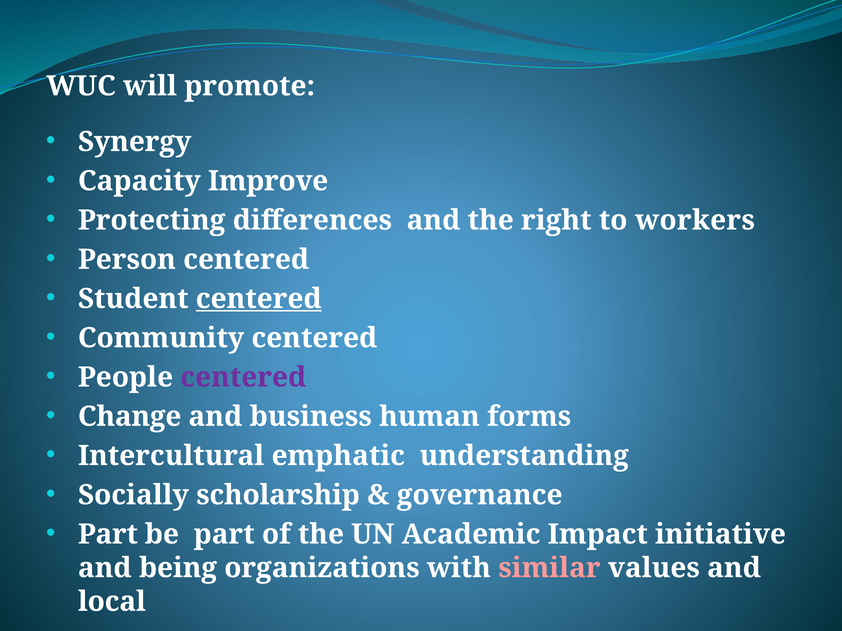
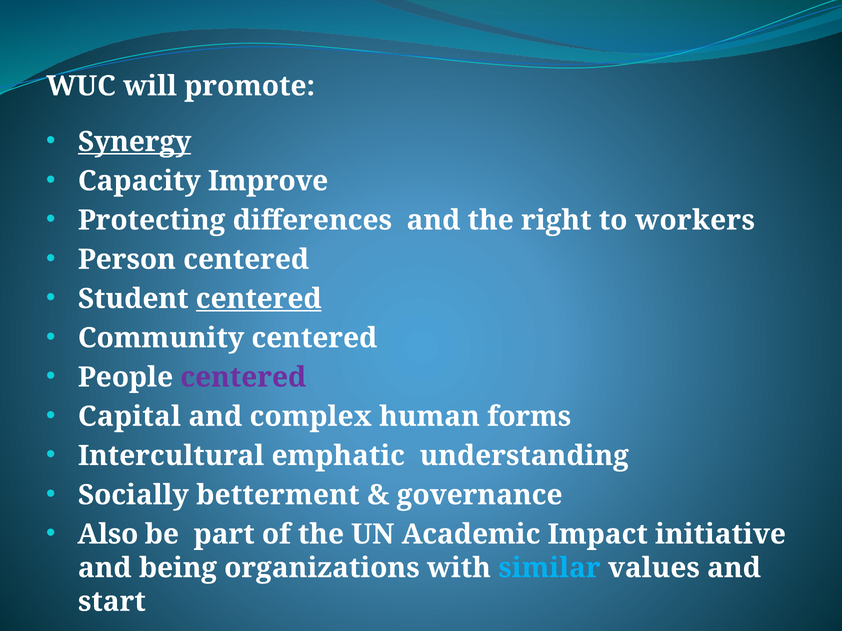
Synergy underline: none -> present (135, 142)
Change: Change -> Capital (129, 417)
business: business -> complex (311, 417)
scholarship: scholarship -> betterment (278, 495)
Part: Part -> Also (108, 535)
similar colour: pink -> light blue (549, 568)
local: local -> start (112, 602)
